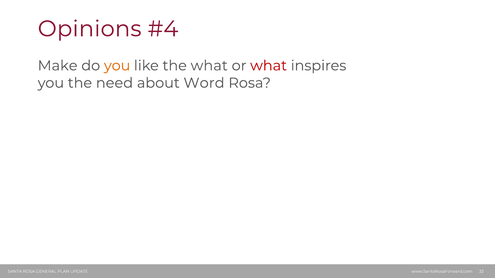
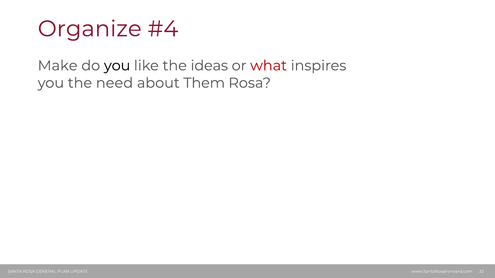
Opinions: Opinions -> Organize (90, 29)
you colour: orange -> black (117, 66)
the what: what -> ideas (209, 66)
Word: Word -> Them (204, 83)
